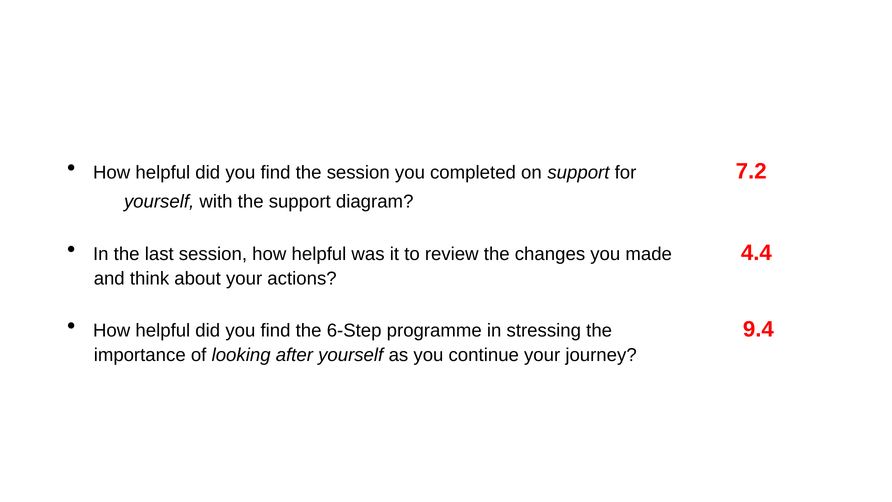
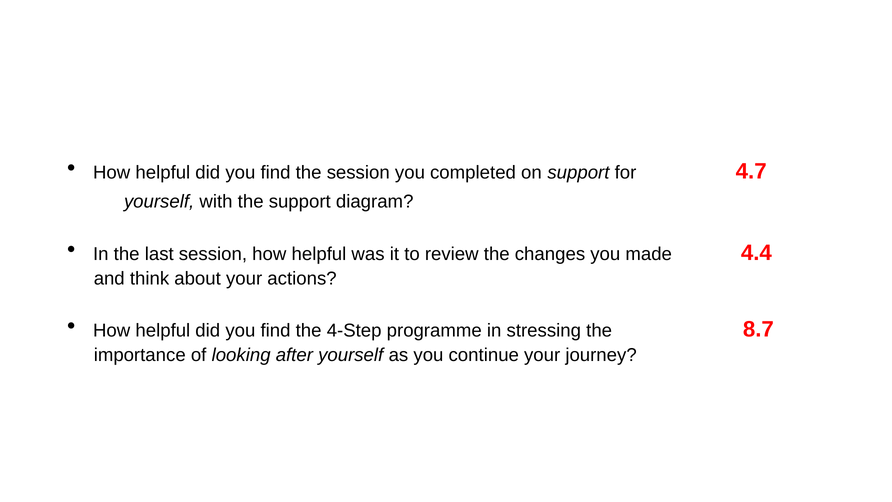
7.2: 7.2 -> 4.7 (751, 171)
6-Step: 6-Step -> 4-Step (354, 330)
9.4: 9.4 -> 8.7 (758, 329)
